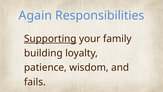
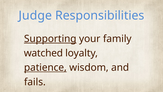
Again: Again -> Judge (35, 15)
building: building -> watched (43, 53)
patience underline: none -> present (45, 67)
